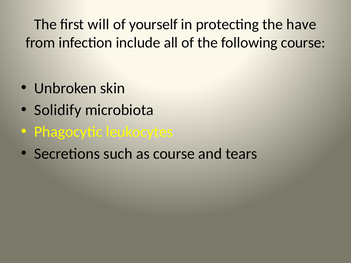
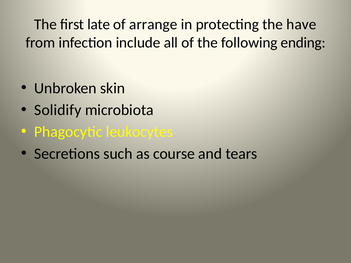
will: will -> late (99, 24)
yourself: yourself -> arrange (153, 24)
following course: course -> ending (303, 43)
